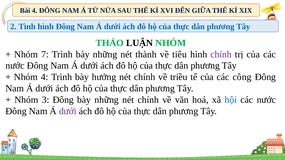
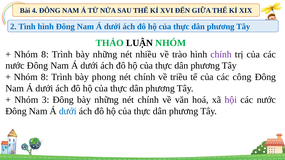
7: 7 -> 8 (45, 54)
thành: thành -> nhiều (146, 54)
tiêu: tiêu -> trào (180, 54)
4: 4 -> 8 (45, 77)
hưởng: hưởng -> phong (104, 77)
hội colour: blue -> purple (231, 100)
dưới colour: purple -> blue (68, 111)
